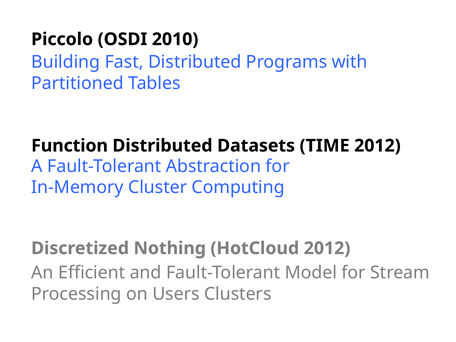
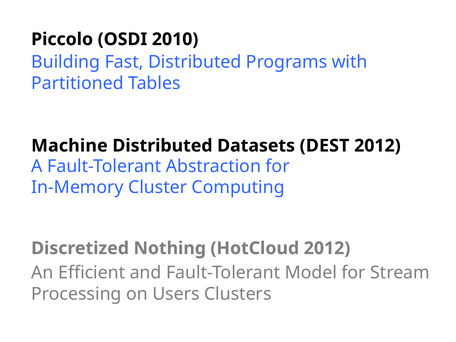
Function: Function -> Machine (69, 146)
TIME: TIME -> DEST (325, 146)
